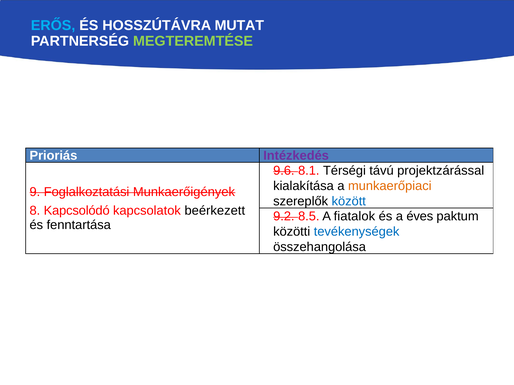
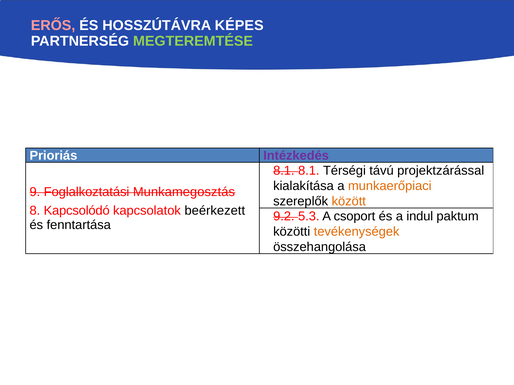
ERŐS colour: light blue -> pink (53, 25)
MUTAT: MUTAT -> KÉPES (239, 25)
9.6: 9.6 -> 8.1 (284, 171)
Munkaerőigények: Munkaerőigények -> Munkamegosztás (184, 192)
között colour: blue -> orange (349, 201)
8.5: 8.5 -> 5.3 (309, 217)
fiatalok: fiatalok -> csoport (355, 217)
éves: éves -> indul (420, 217)
tevékenységek colour: blue -> orange (357, 232)
